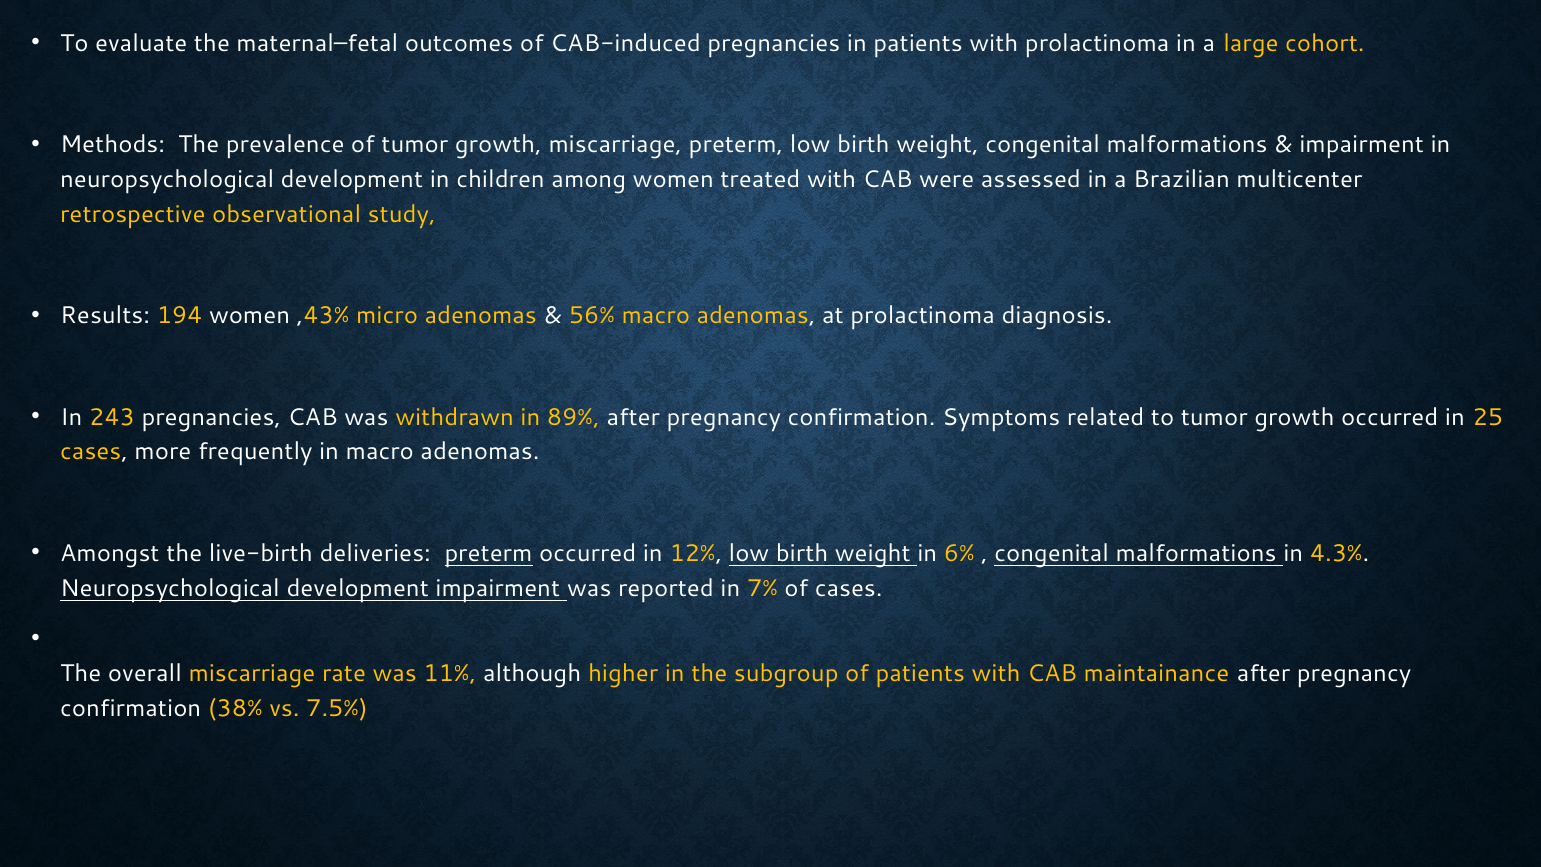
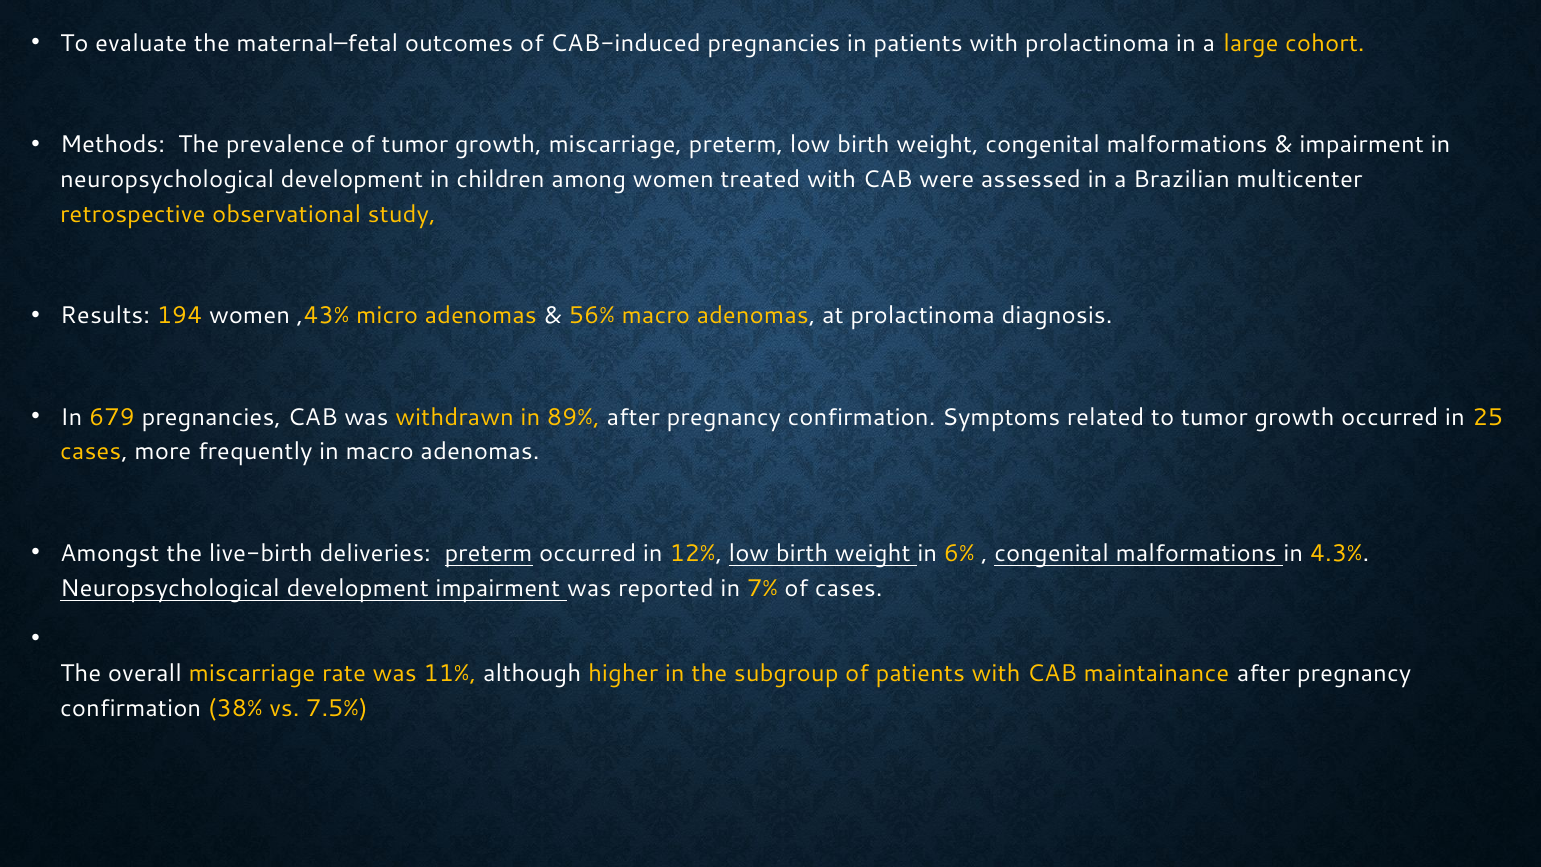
243: 243 -> 679 (112, 417)
